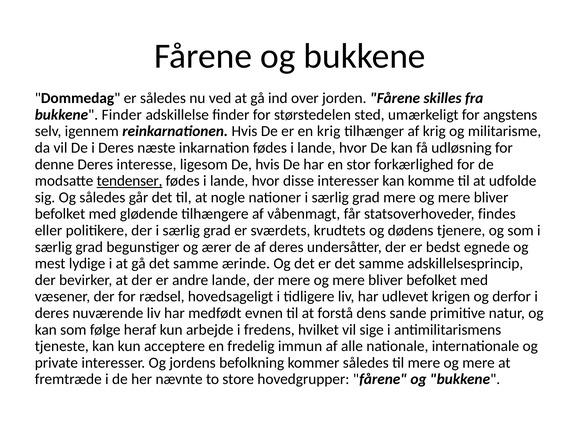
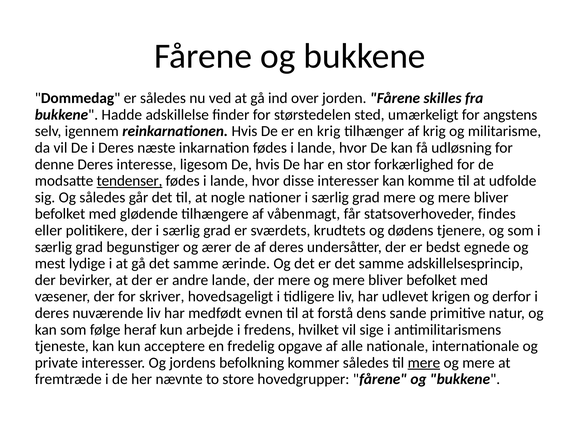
bukkene Finder: Finder -> Hadde (122, 115)
rædsel: rædsel -> skriver (162, 297)
immun: immun -> opgave (300, 346)
mere underline: none -> present (424, 363)
